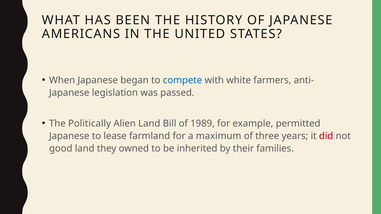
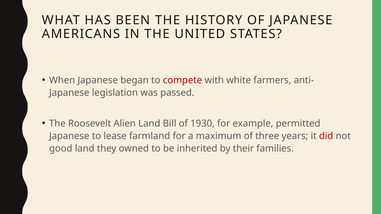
compete colour: blue -> red (182, 80)
Politically: Politically -> Roosevelt (90, 124)
1989: 1989 -> 1930 (202, 124)
